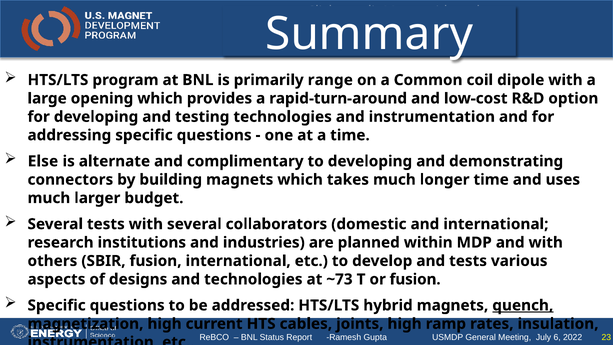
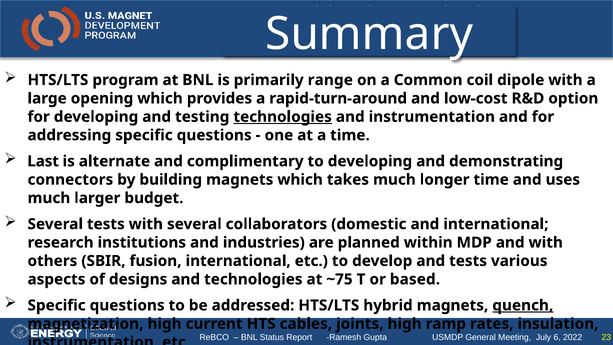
technologies underline: none -> present (283, 117)
Else: Else -> Last (43, 161)
~73: ~73 -> ~75 (339, 279)
or fusion: fusion -> based (415, 279)
